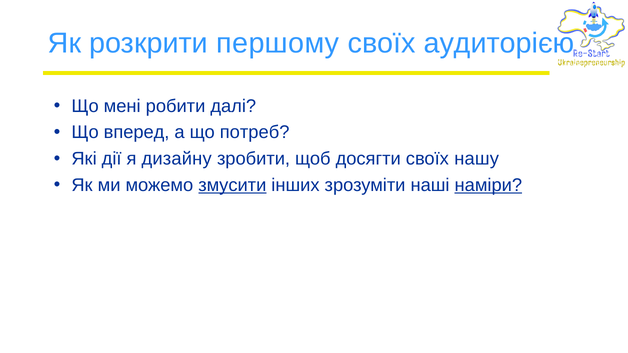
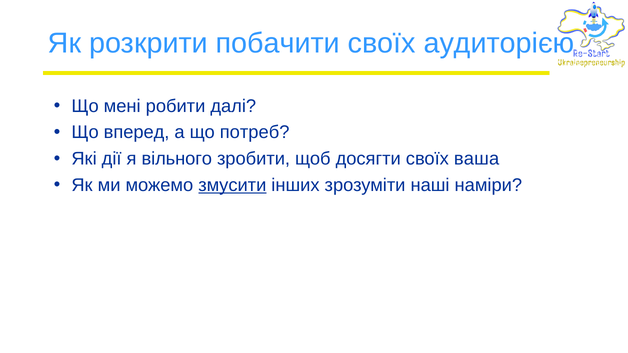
першому: першому -> побачити (278, 44)
дизайну: дизайну -> вільного (177, 159)
нашу: нашу -> ваша (477, 159)
наміри underline: present -> none (488, 185)
